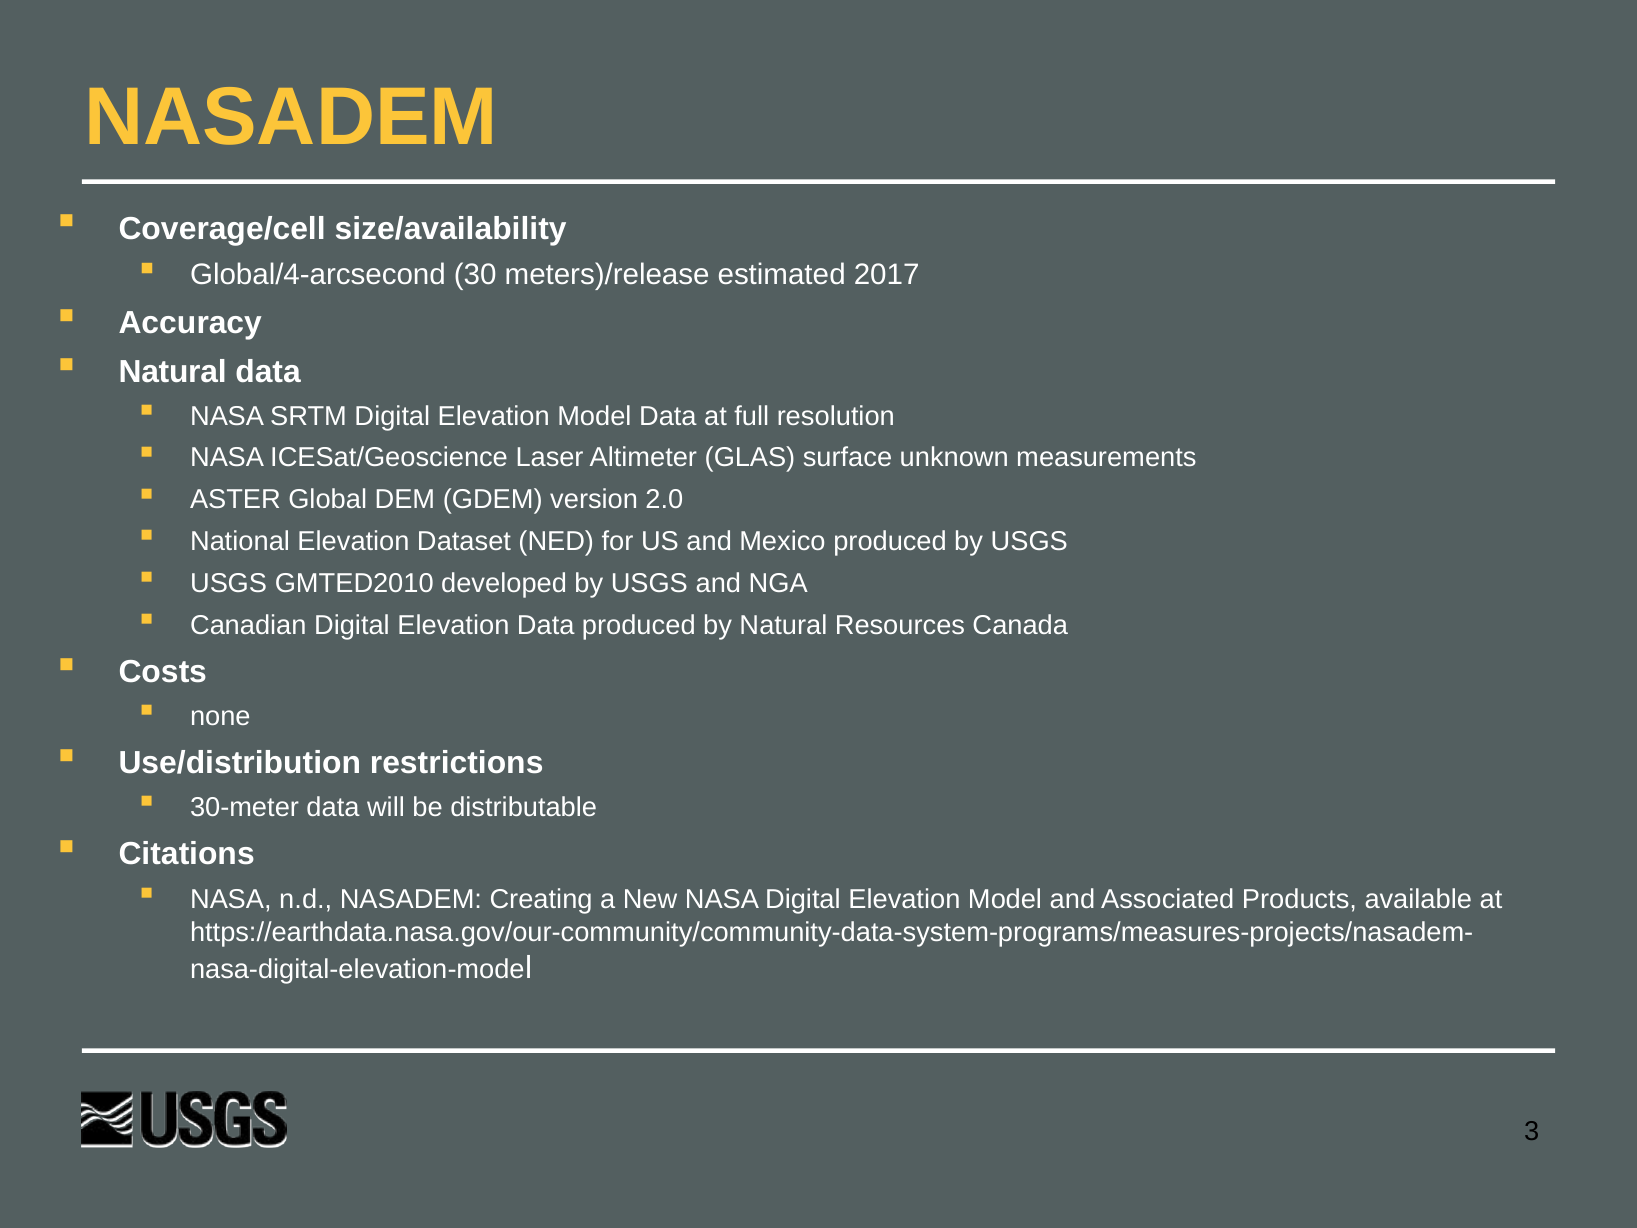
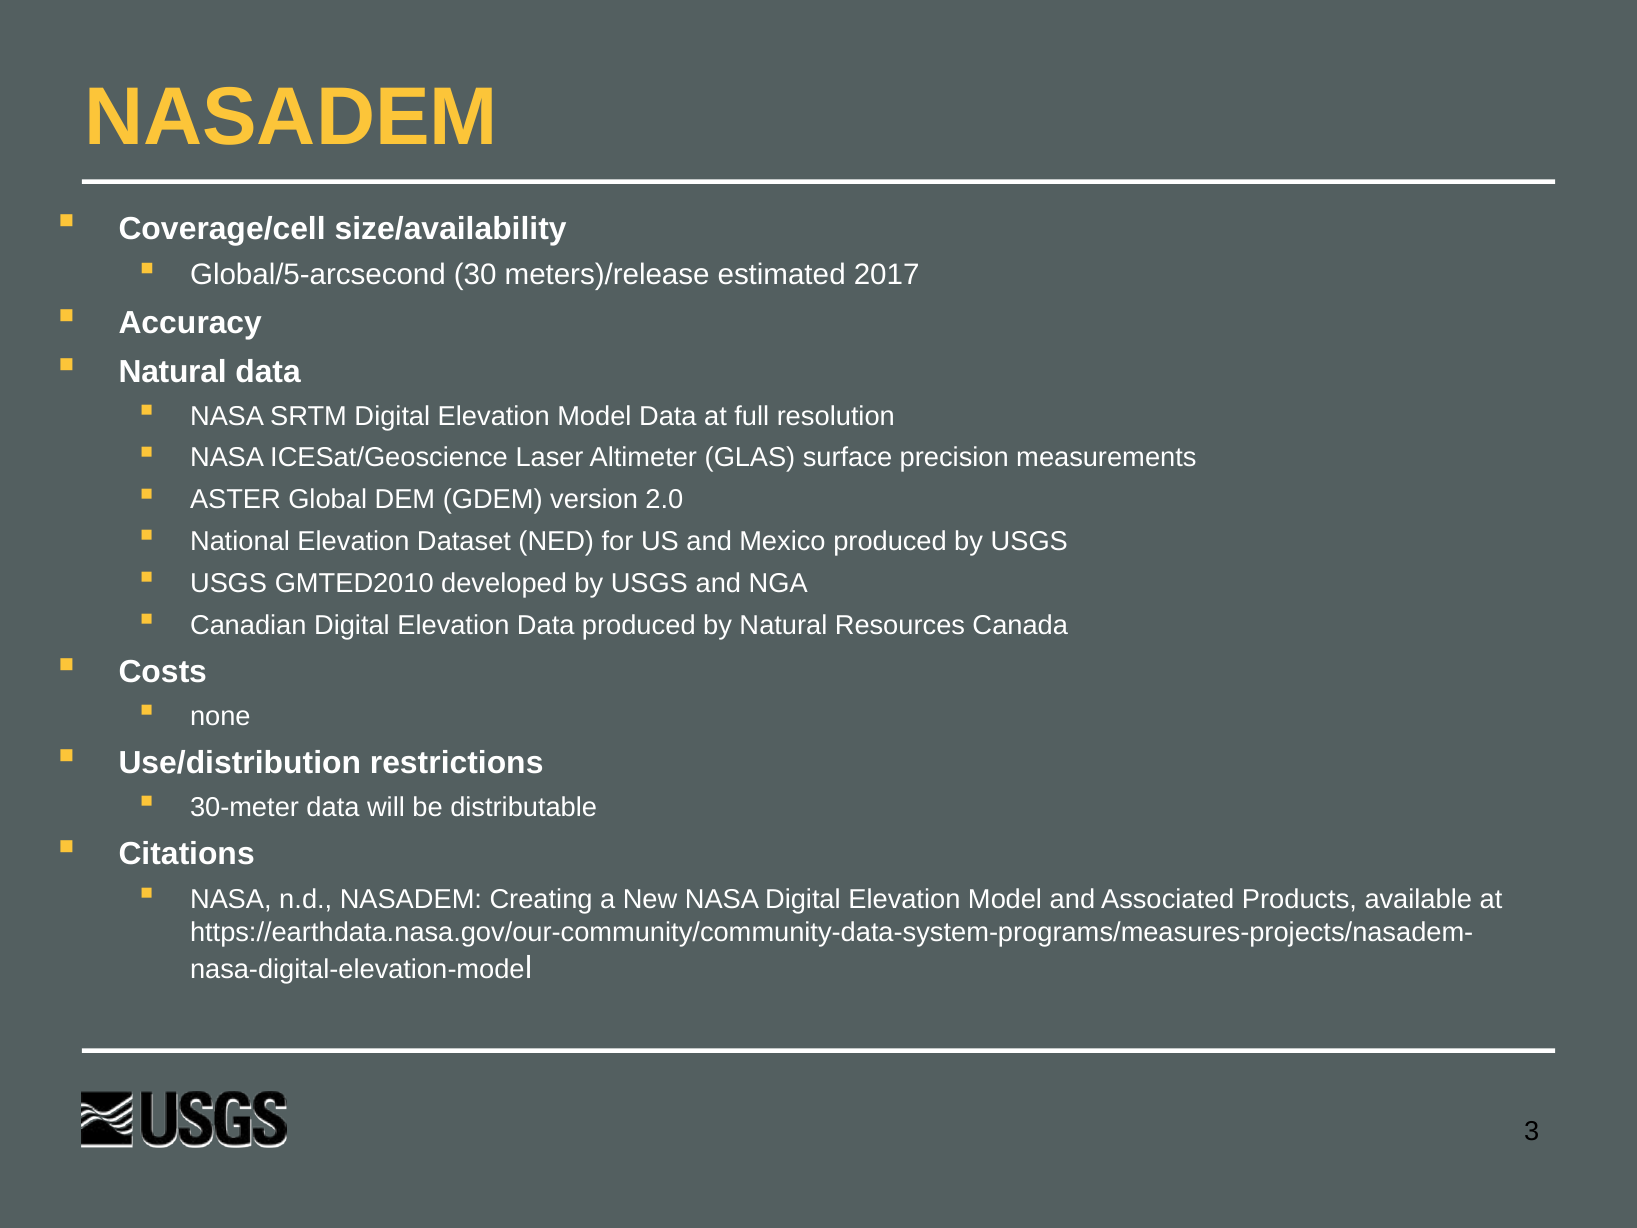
Global/4-arcsecond: Global/4-arcsecond -> Global/5-arcsecond (318, 275)
unknown: unknown -> precision (954, 458)
